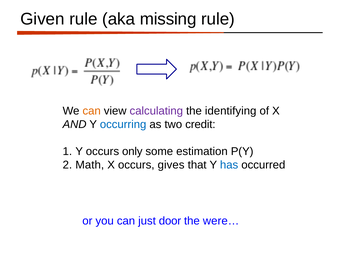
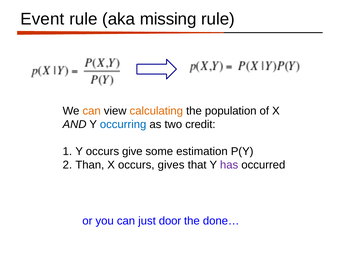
Given: Given -> Event (42, 19)
calculating colour: purple -> orange (156, 111)
identifying: identifying -> population (231, 111)
only: only -> give (132, 152)
Math: Math -> Than (90, 165)
has colour: blue -> purple (229, 165)
were…: were… -> done… (221, 221)
